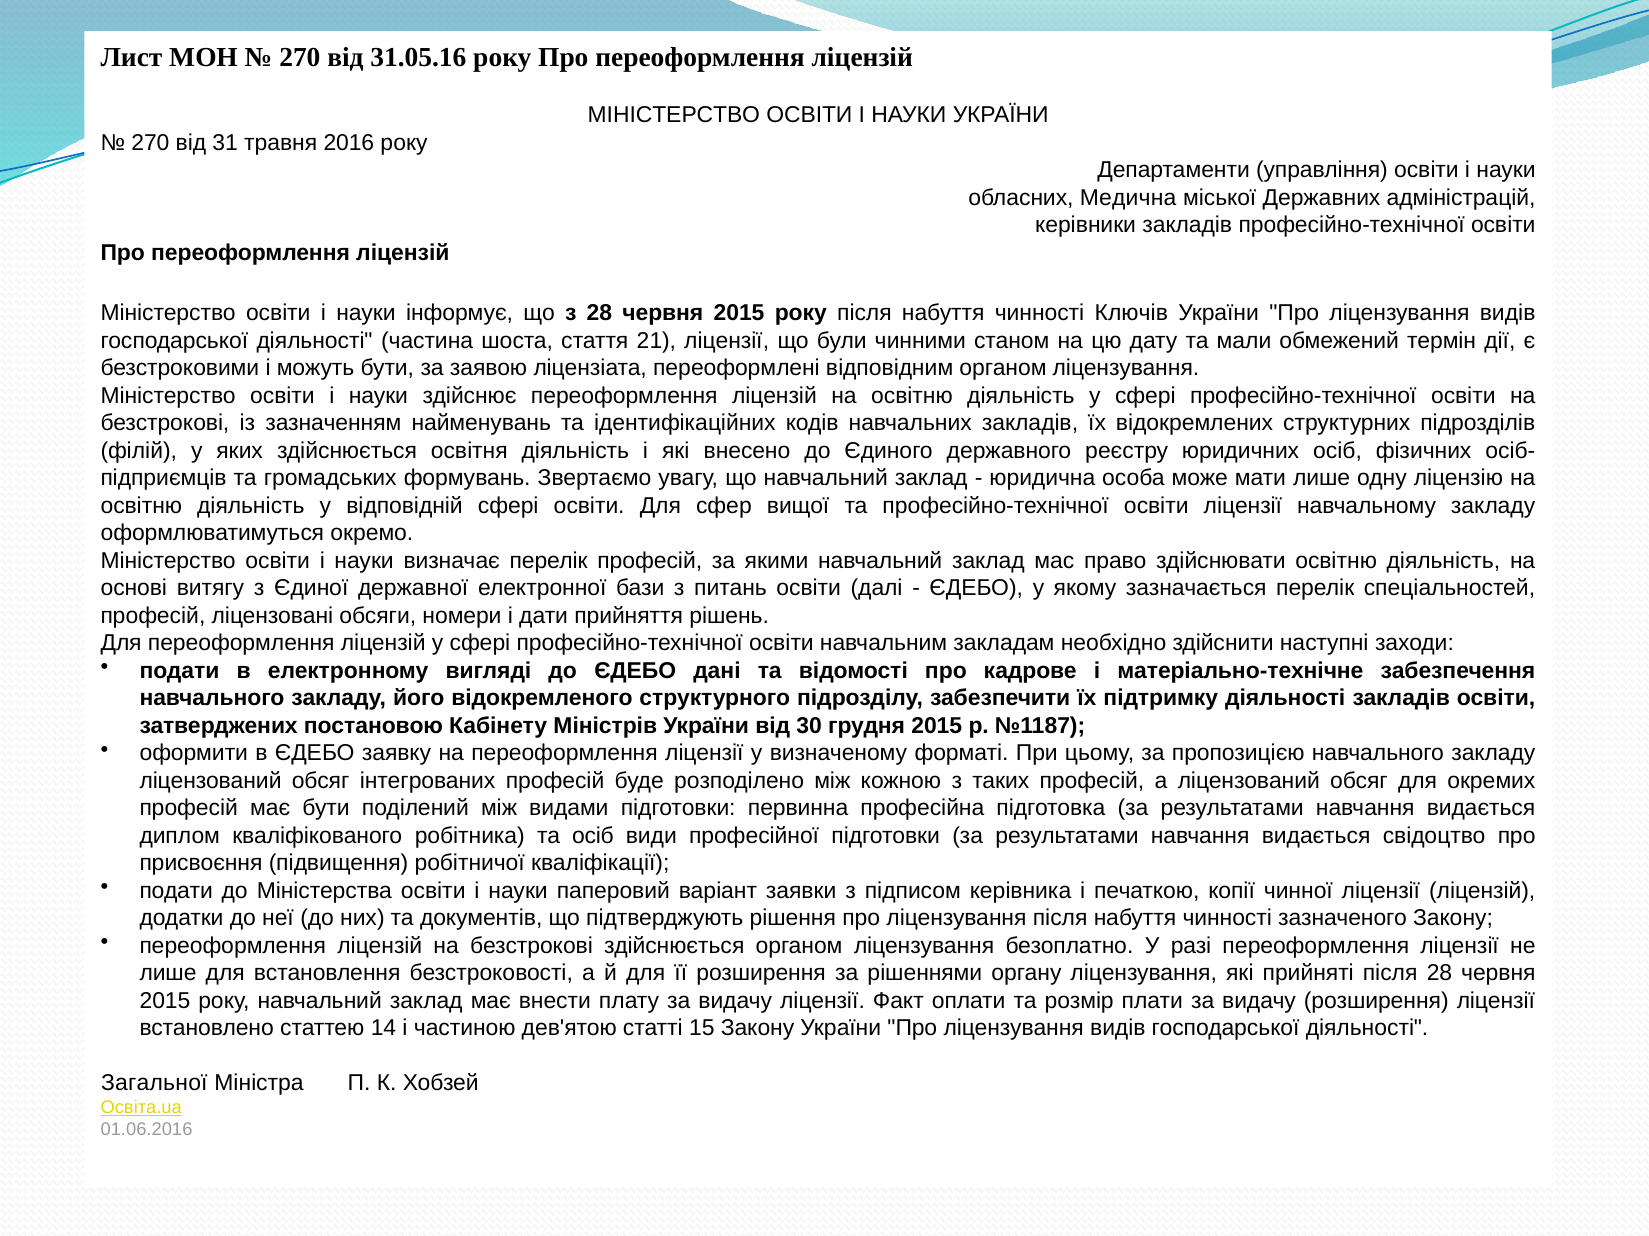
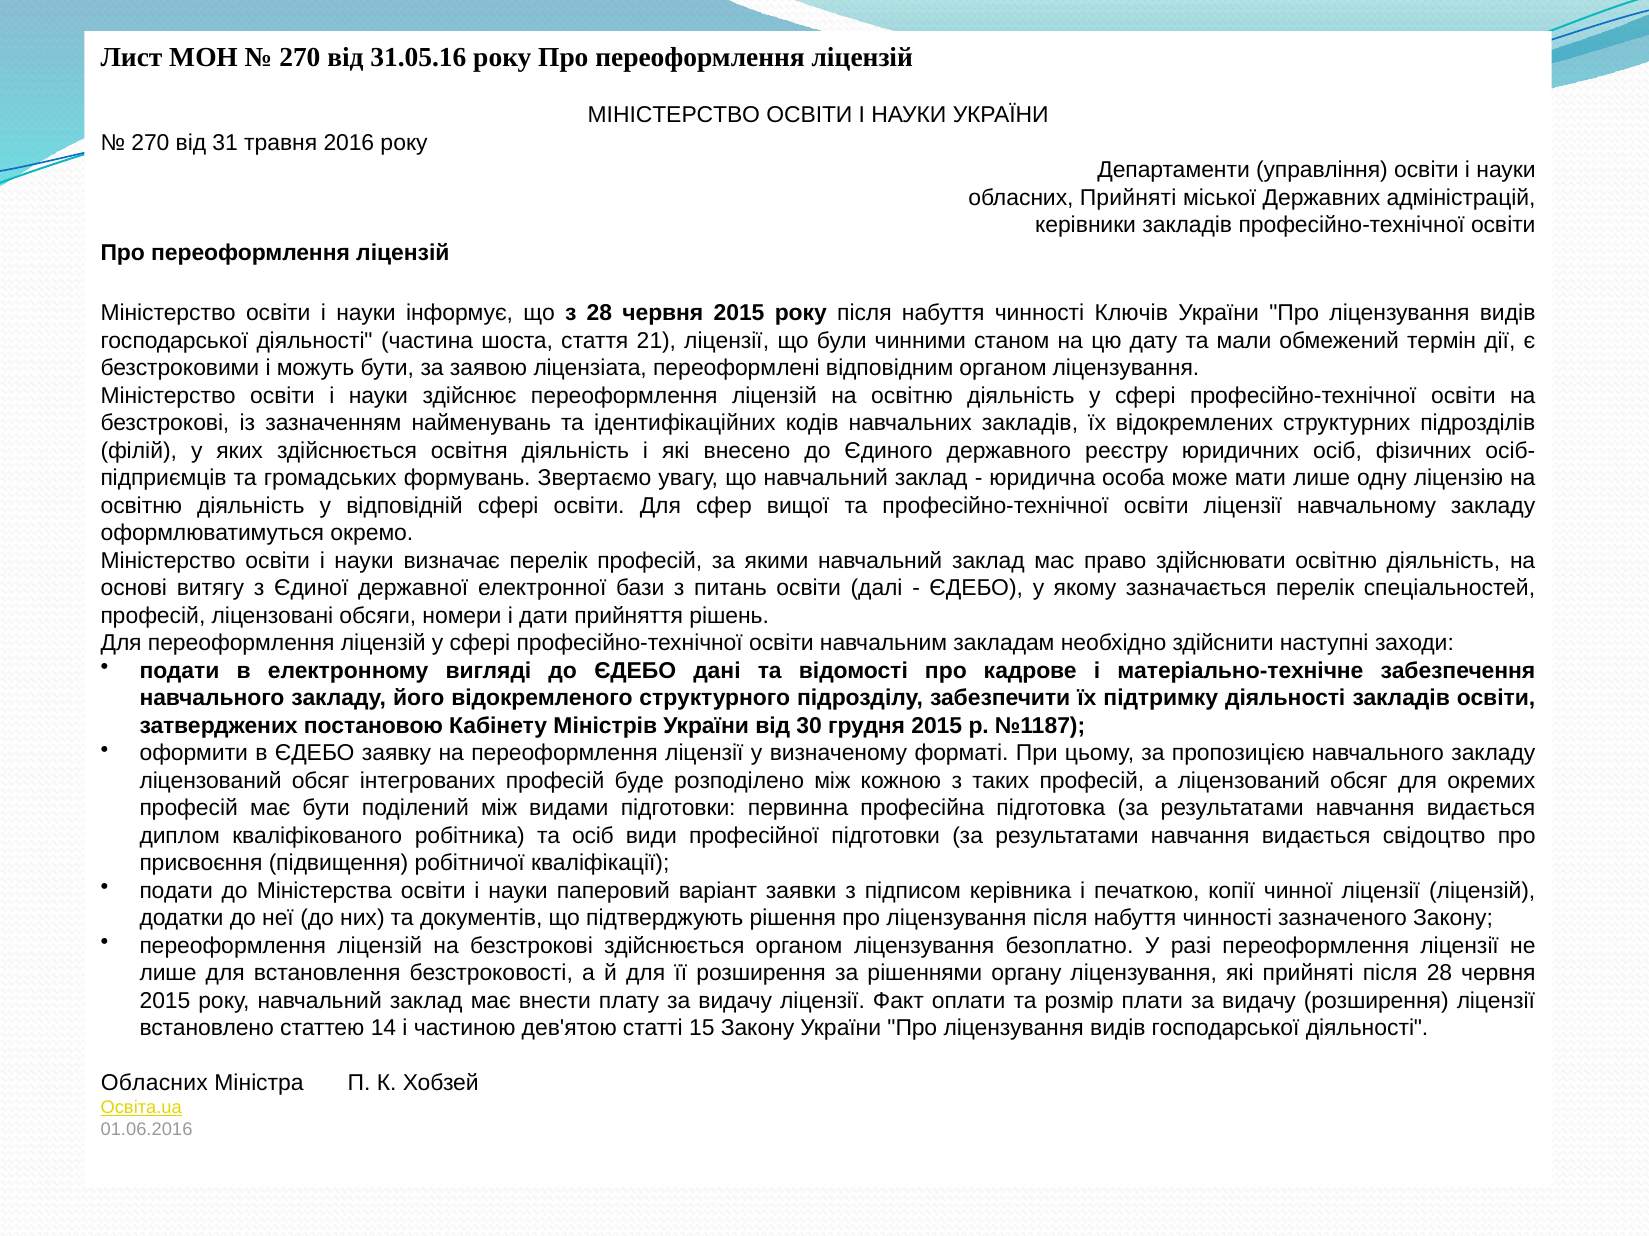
обласних Медична: Медична -> Прийняті (1128, 198)
Загальної: Загальної -> Обласних (154, 1084)
